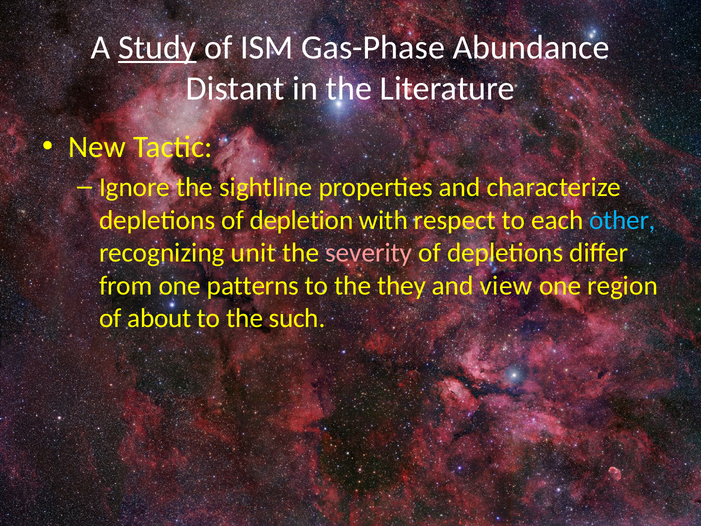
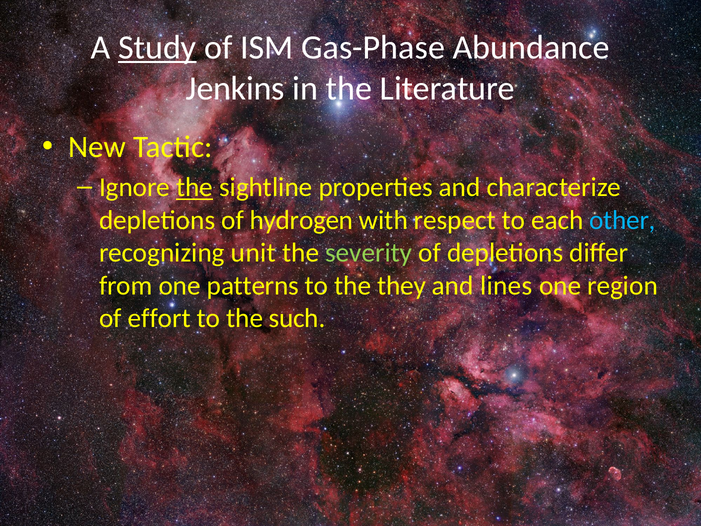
Distant: Distant -> Jenkins (235, 88)
the underline: none -> present (195, 187)
depletion: depletion -> hydrogen (301, 220)
severity colour: pink -> light green (369, 253)
view: view -> lines (506, 286)
about: about -> effort (159, 318)
